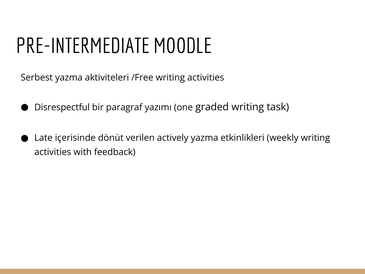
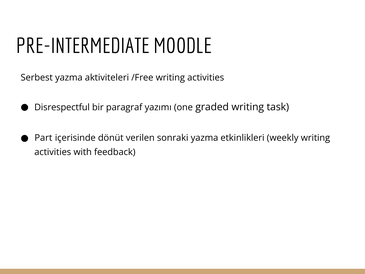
Late: Late -> Part (43, 138)
actively: actively -> sonraki (173, 138)
